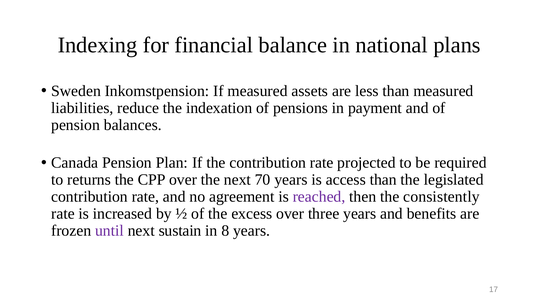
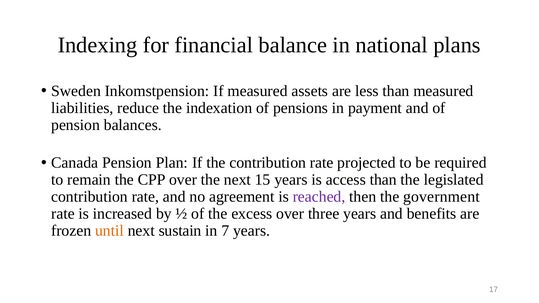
returns: returns -> remain (89, 180)
70: 70 -> 15 (263, 180)
consistently: consistently -> government (441, 197)
until colour: purple -> orange (109, 231)
8: 8 -> 7 (225, 231)
